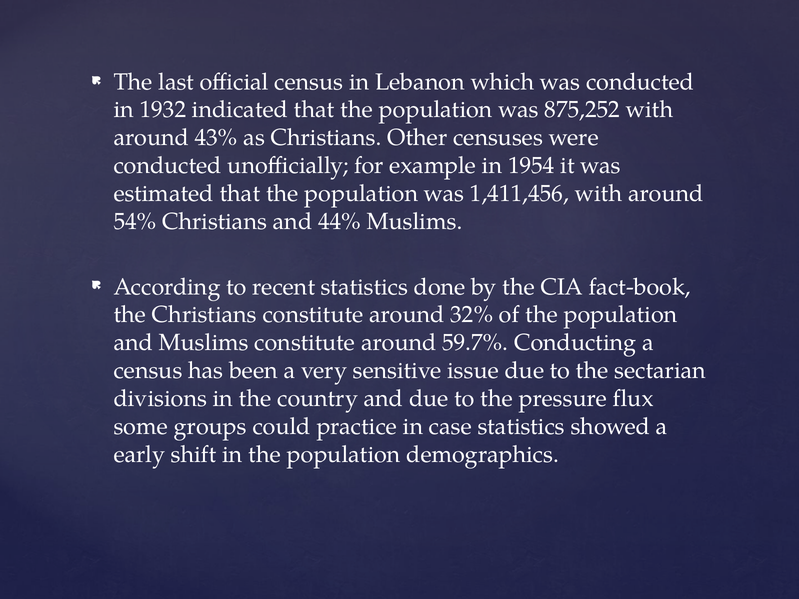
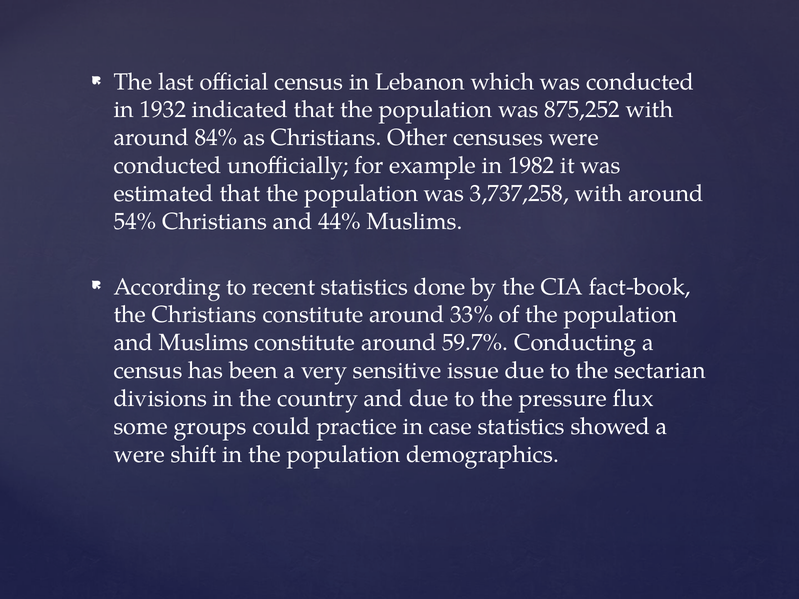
43%: 43% -> 84% (216, 138)
1954: 1954 -> 1982 (531, 166)
1,411,456: 1,411,456 -> 3,737,258 (519, 194)
32%: 32% -> 33% (472, 315)
early: early -> were (139, 455)
